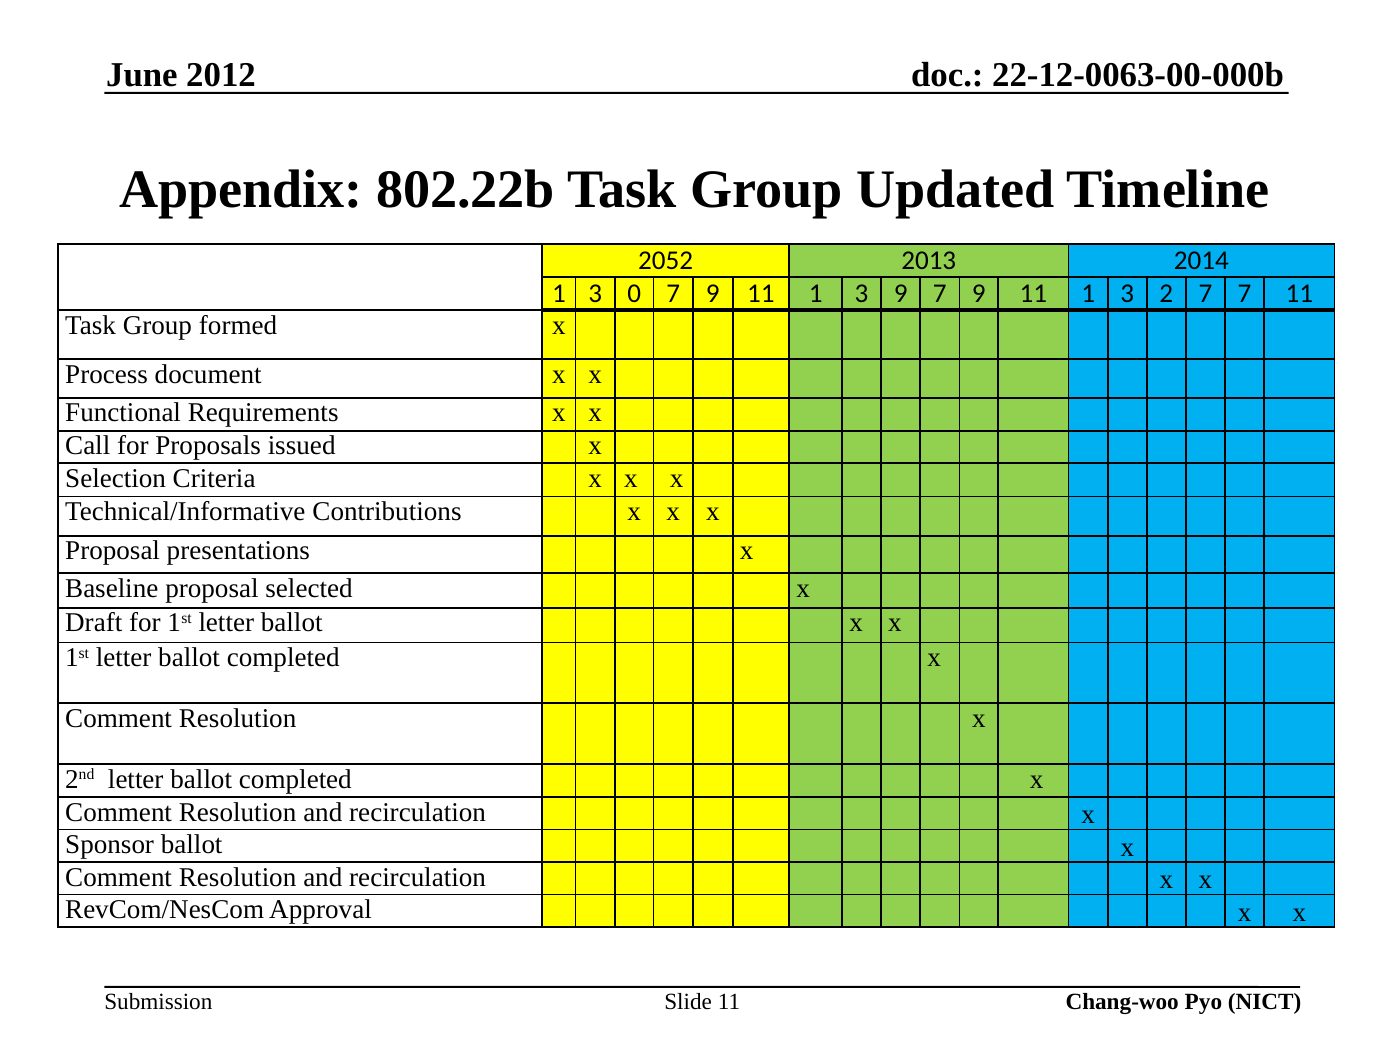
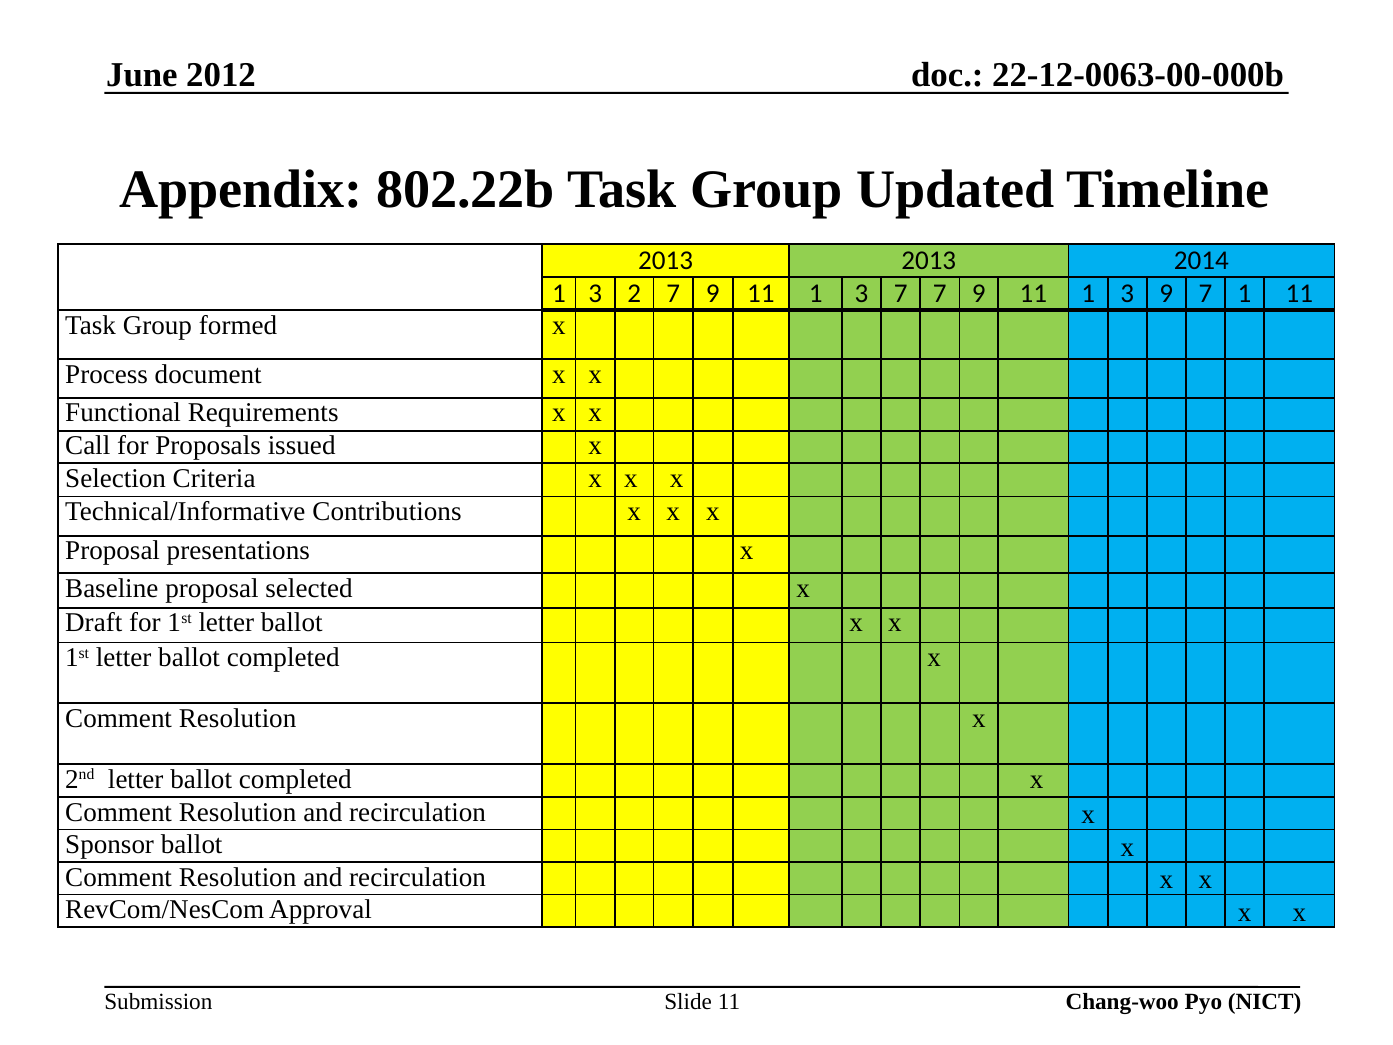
2052: 2052 -> 2013 (666, 261)
0: 0 -> 2 (634, 294)
3 9: 9 -> 7 (901, 294)
3 2: 2 -> 9 (1166, 294)
7 7: 7 -> 1 (1245, 294)
